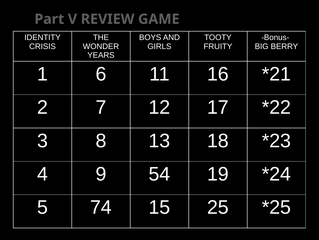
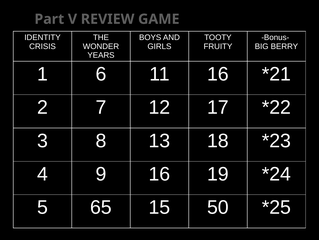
9 54: 54 -> 16 (159, 174)
74: 74 -> 65 (101, 207)
25: 25 -> 50 (218, 207)
